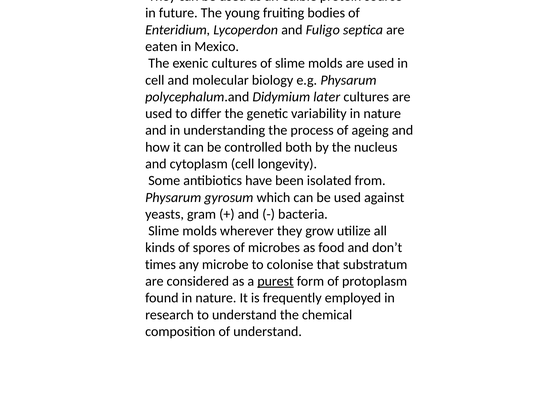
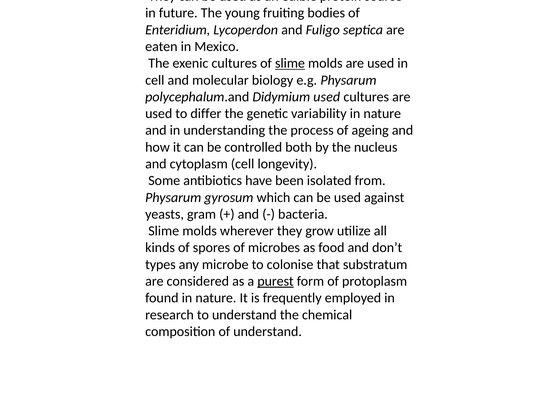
slime underline: none -> present (290, 63)
Didymium later: later -> used (327, 97)
times: times -> types (160, 265)
